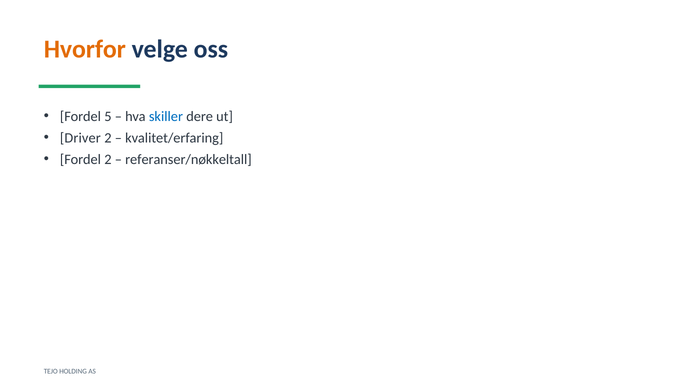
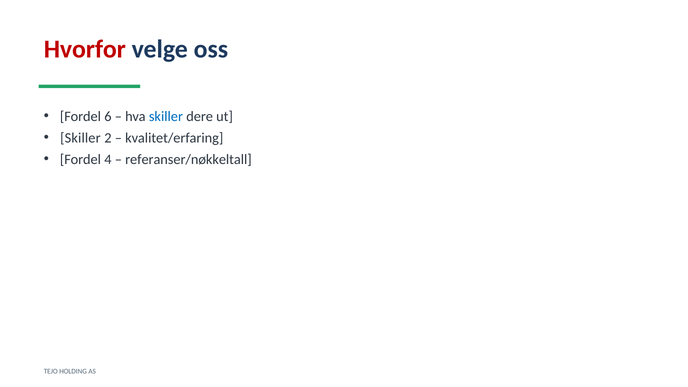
Hvorfor colour: orange -> red (85, 49)
5: 5 -> 6 (108, 117)
Driver: Driver -> Skiller (80, 138)
Fordel 2: 2 -> 4 (108, 160)
